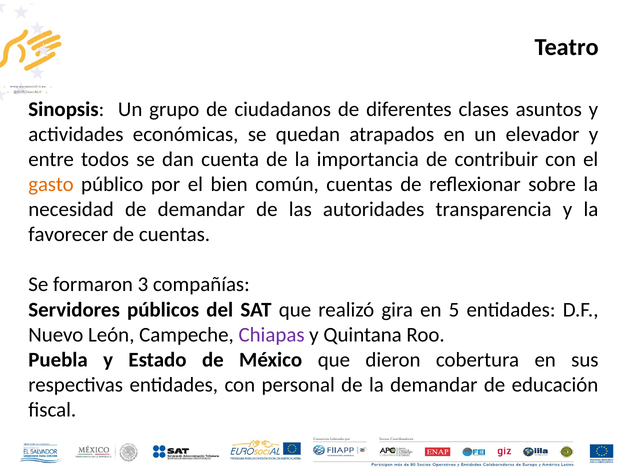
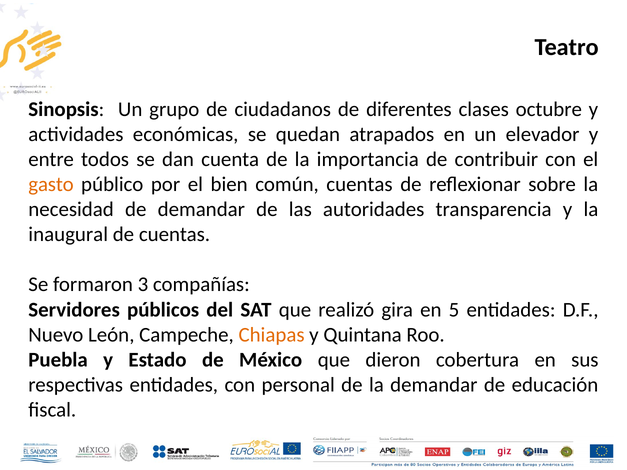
asuntos: asuntos -> octubre (549, 109)
favorecer: favorecer -> inaugural (68, 235)
Chiapas colour: purple -> orange (272, 335)
